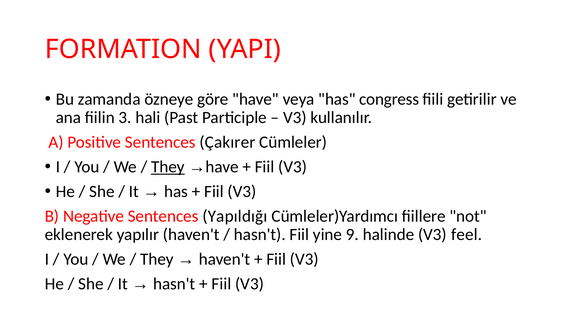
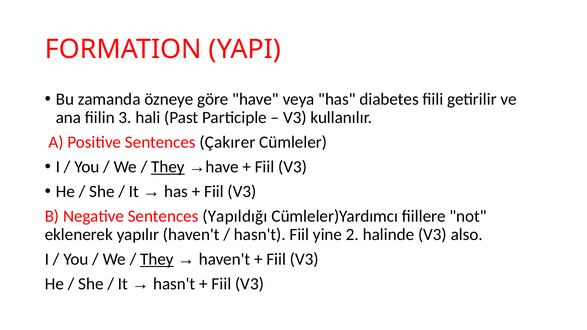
congress: congress -> diabetes (389, 99)
9: 9 -> 2 (352, 235)
feel: feel -> also (467, 235)
They underline: none -> present (157, 259)
